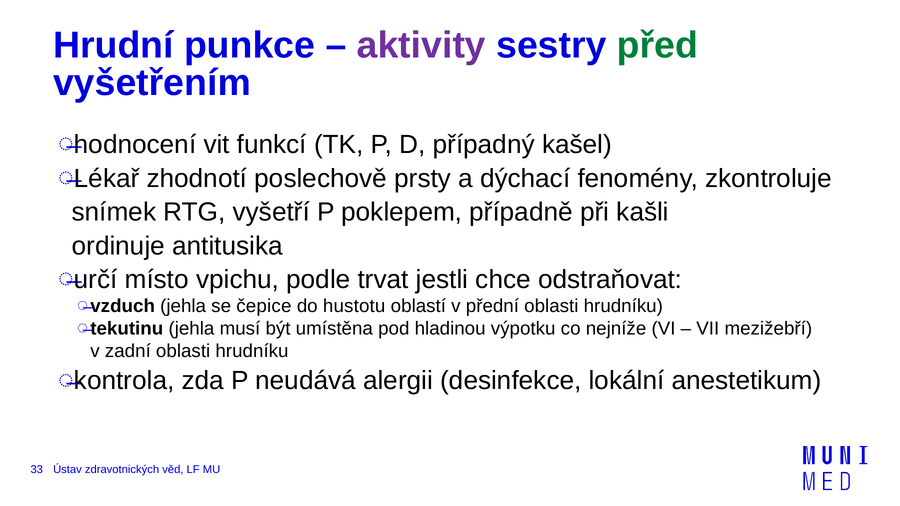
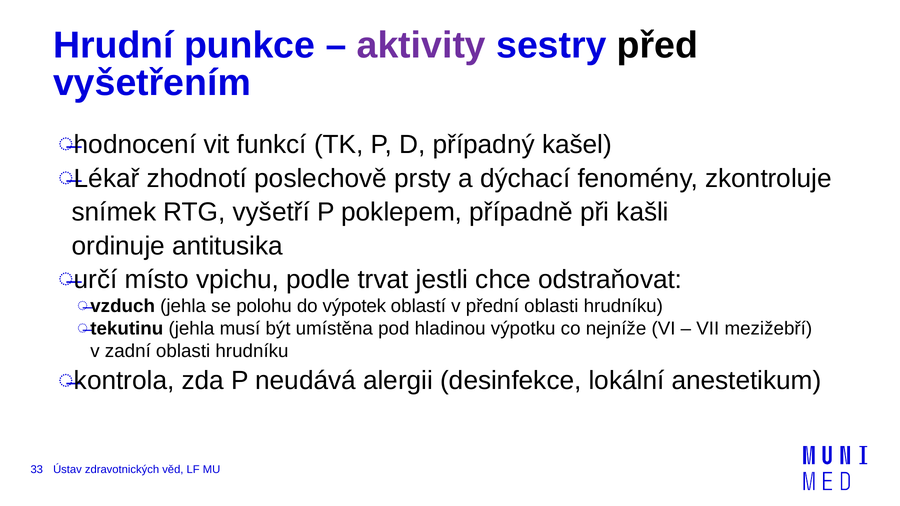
před colour: green -> black (657, 46)
čepice: čepice -> polohu (264, 306)
hustotu: hustotu -> výpotek (354, 306)
